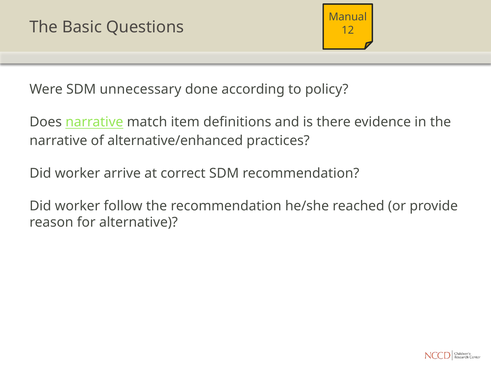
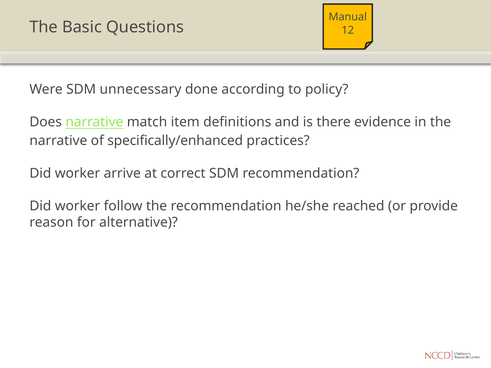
alternative/enhanced: alternative/enhanced -> specifically/enhanced (175, 141)
